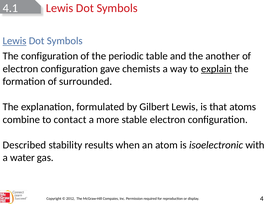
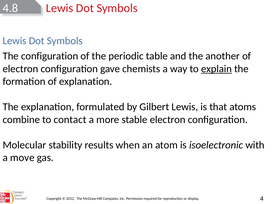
4.1: 4.1 -> 4.8 (10, 8)
Lewis underline: present -> none (15, 41)
of surrounded: surrounded -> explanation (86, 82)
Described: Described -> Molecular (24, 145)
water: water -> move (22, 158)
